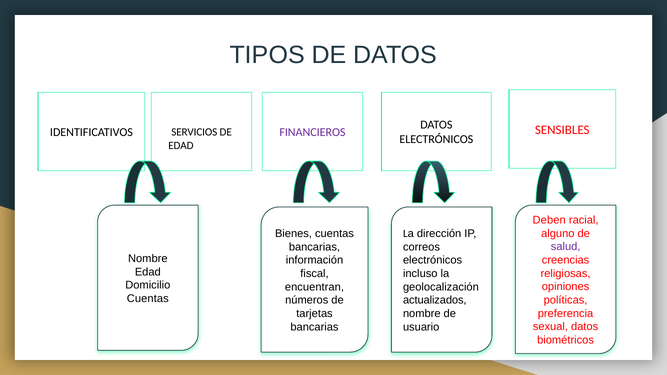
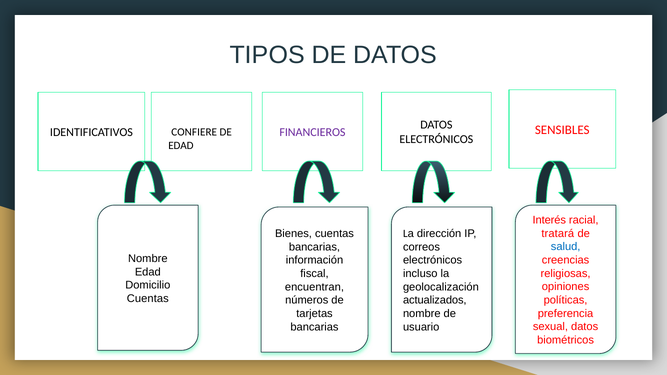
SERVICIOS: SERVICIOS -> CONFIERE (194, 132)
Deben: Deben -> Interés (549, 220)
alguno: alguno -> tratará (558, 234)
salud colour: purple -> blue (566, 247)
